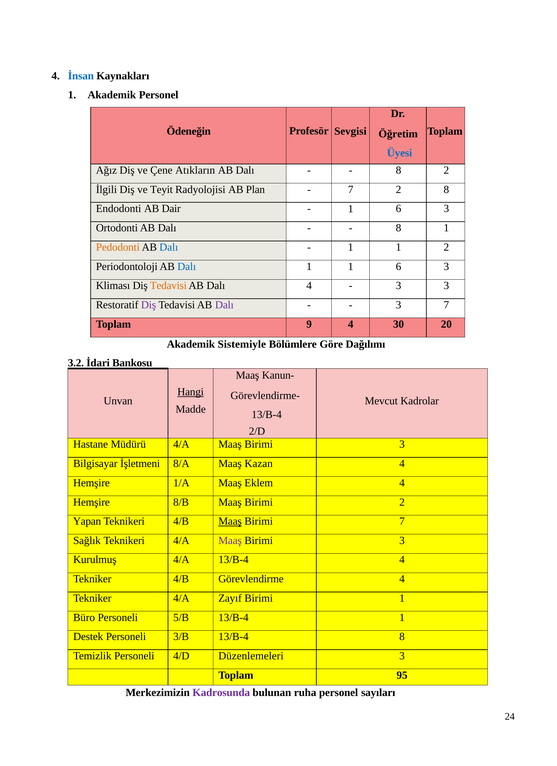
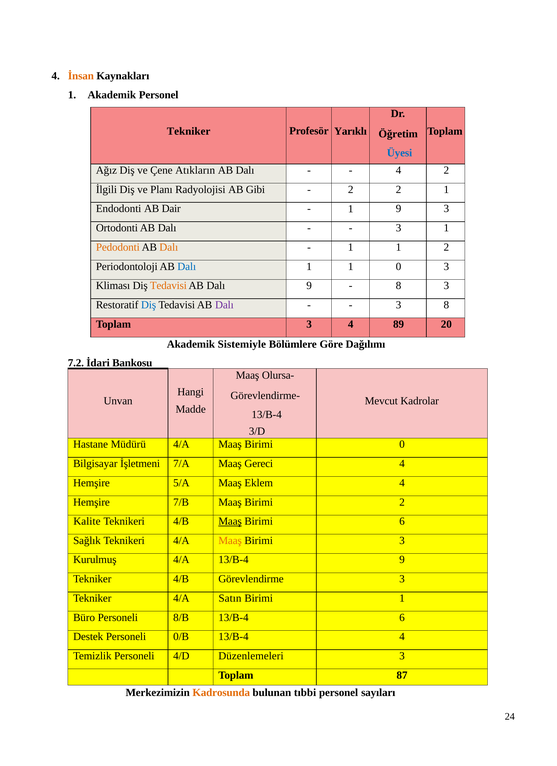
İnsan colour: blue -> orange (81, 76)
Ödeneğin: Ödeneğin -> Tekniker (189, 131)
Sevgisi: Sevgisi -> Yarıklı (351, 131)
8: 8 -> 4 (399, 170)
Teyit: Teyit -> Planı (161, 190)
Plan: Plan -> Gibi (255, 190)
7: 7 -> 2 (351, 190)
2 8: 8 -> 1 (446, 190)
6: 6 -> 9 (399, 209)
8: 8 -> 3 (399, 228)
Dalı colour: blue -> orange (169, 248)
1 1 6: 6 -> 0 (399, 267)
Dalı 4: 4 -> 9 (309, 286)
3: 3 -> 8 (399, 286)
Diş colour: purple -> blue (149, 305)
3 7: 7 -> 8 (446, 305)
Toplam 9: 9 -> 3 (309, 325)
30: 30 -> 89 (399, 325)
3.2: 3.2 -> 7.2 (76, 363)
Kanun-: Kanun- -> Olursa- (278, 376)
Hangi underline: present -> none (191, 392)
2/D: 2/D -> 3/D (257, 432)
3: 3 -> 0 (402, 445)
8/A: 8/A -> 7/A (181, 464)
Kazan: Kazan -> Gereci (259, 464)
1/A: 1/A -> 5/A (181, 483)
8/B: 8/B -> 7/B (181, 503)
Yapan: Yapan -> Kalite (87, 522)
Birimi 7: 7 -> 6 (402, 522)
Maaş colour: purple -> orange (230, 541)
13/B-4 4: 4 -> 9 (402, 560)
Görevlendirme 4: 4 -> 3 (402, 580)
Zayıf: Zayıf -> Satın (230, 599)
5/B: 5/B -> 8/B (181, 618)
13/B-4 1: 1 -> 6 (402, 618)
3/B: 3/B -> 0/B (181, 637)
13/B-4 8: 8 -> 4 (402, 637)
95: 95 -> 87 (402, 676)
Kadrosunda colour: purple -> orange (221, 693)
ruha: ruha -> tıbbi (305, 693)
